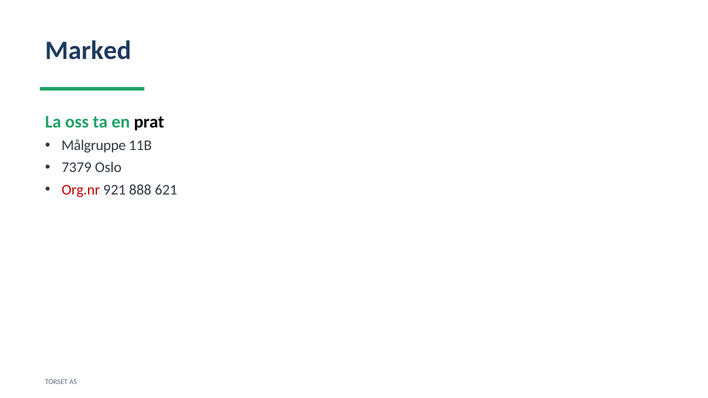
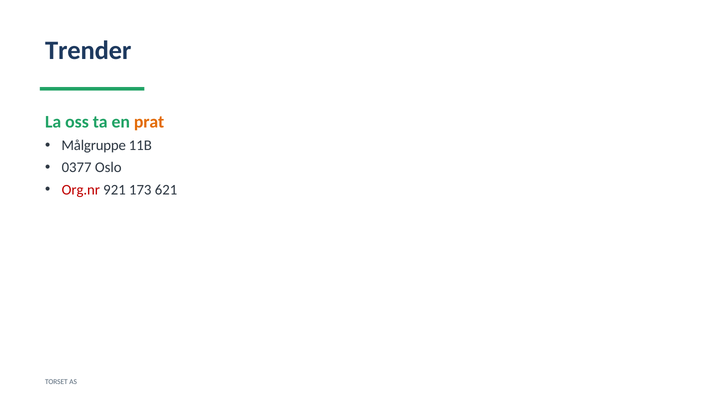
Marked: Marked -> Trender (88, 51)
prat colour: black -> orange (149, 122)
7379: 7379 -> 0377 (77, 168)
888: 888 -> 173 (140, 190)
